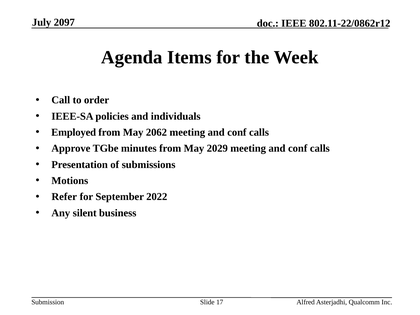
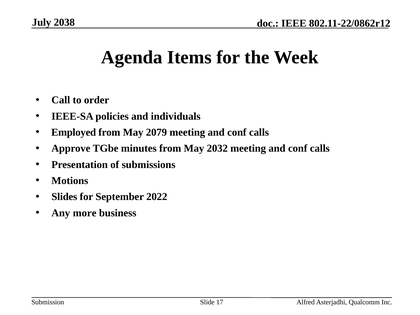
2097: 2097 -> 2038 (64, 22)
2062: 2062 -> 2079 (156, 132)
2029: 2029 -> 2032 (217, 148)
Refer: Refer -> Slides (64, 197)
silent: silent -> more (85, 213)
